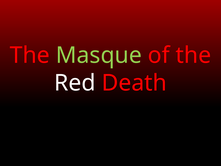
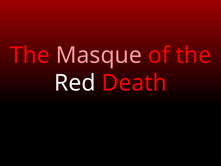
Masque colour: light green -> pink (99, 55)
